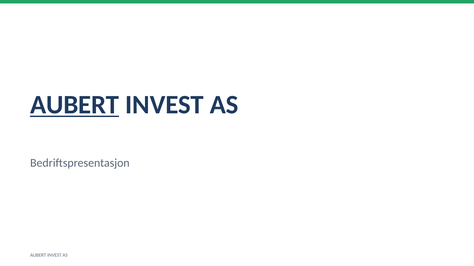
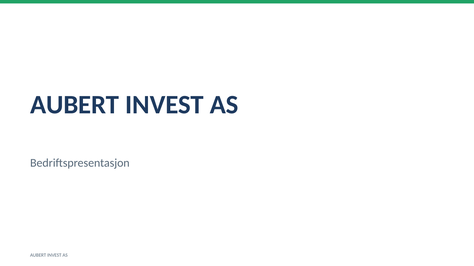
AUBERT underline: present -> none (75, 105)
